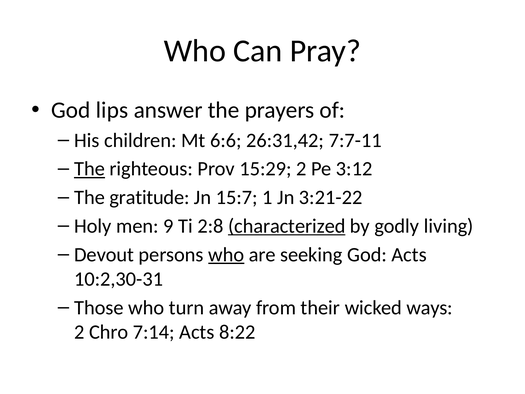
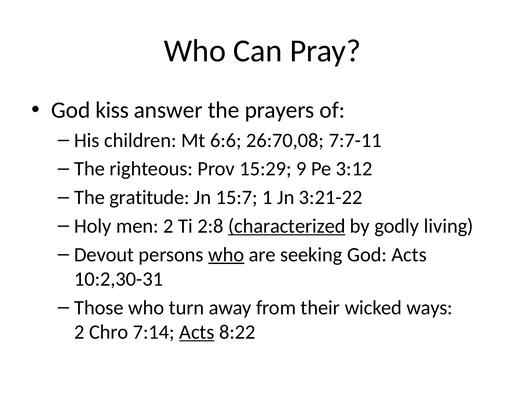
lips: lips -> kiss (112, 110)
26:31,42: 26:31,42 -> 26:70,08 (285, 140)
The underline: present -> none (90, 169)
15:29 2: 2 -> 9 (301, 169)
men 9: 9 -> 2 (168, 226)
Acts underline: none -> present (197, 332)
